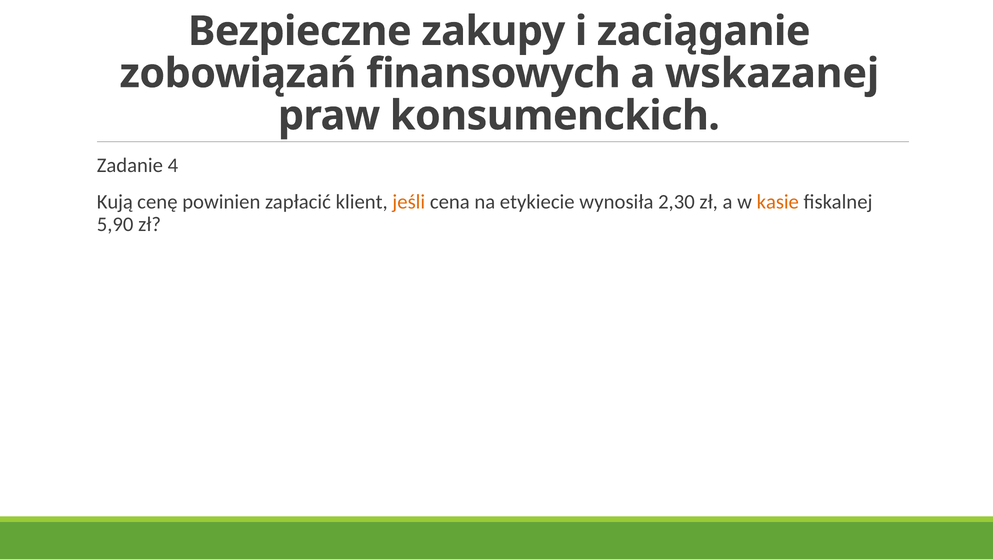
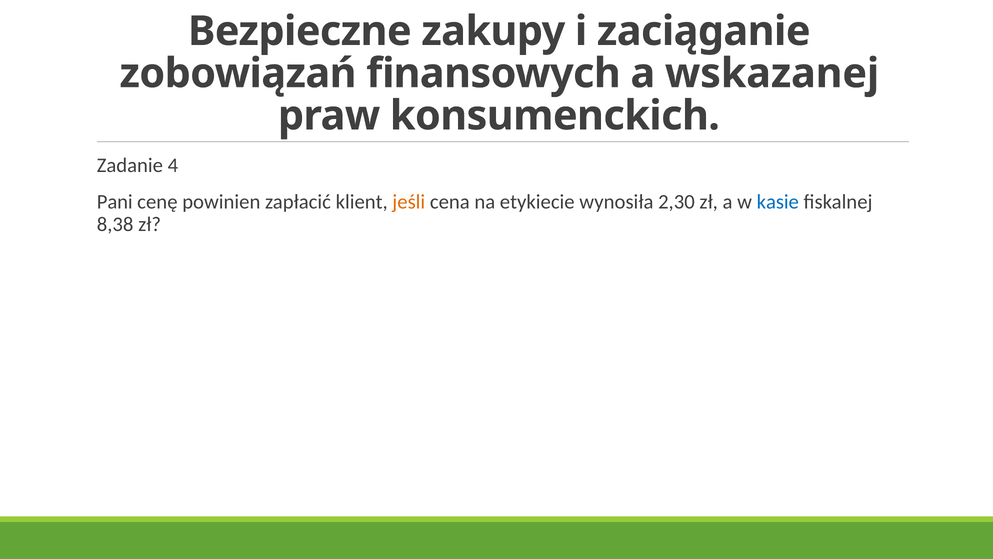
Kują: Kują -> Pani (115, 202)
kasie colour: orange -> blue (778, 202)
5,90: 5,90 -> 8,38 (115, 224)
